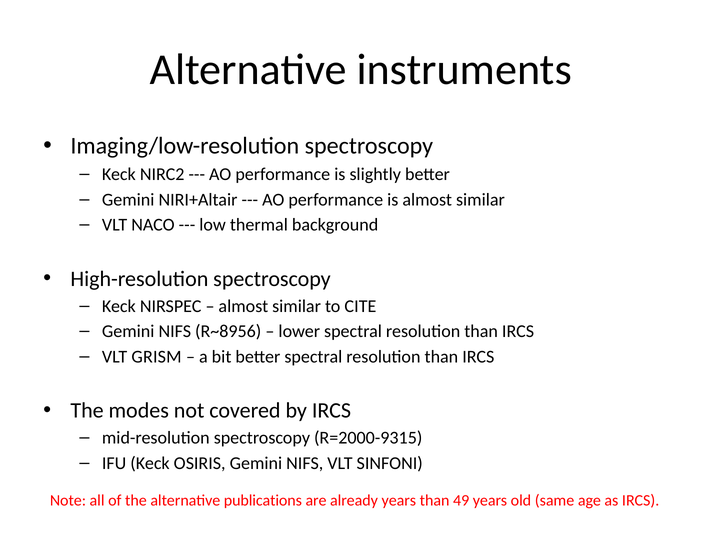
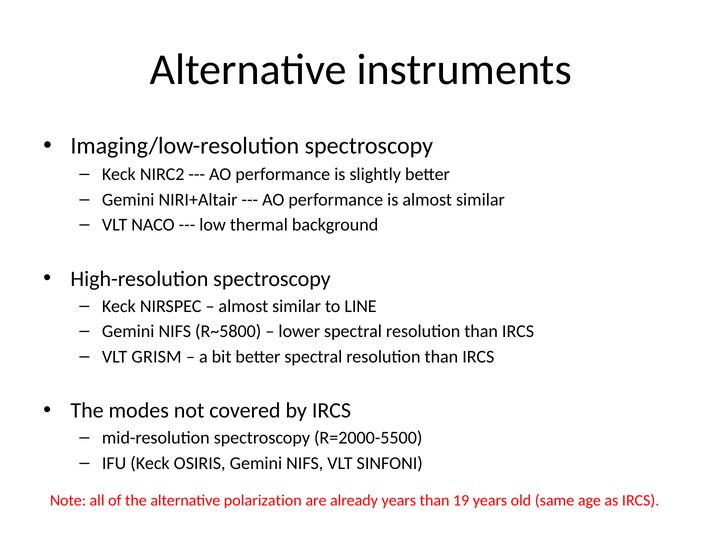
CITE: CITE -> LINE (361, 306)
R~8956: R~8956 -> R~5800 (228, 332)
R=2000-9315: R=2000-9315 -> R=2000-5500 (368, 438)
publications: publications -> polarization (263, 501)
49: 49 -> 19 (461, 501)
